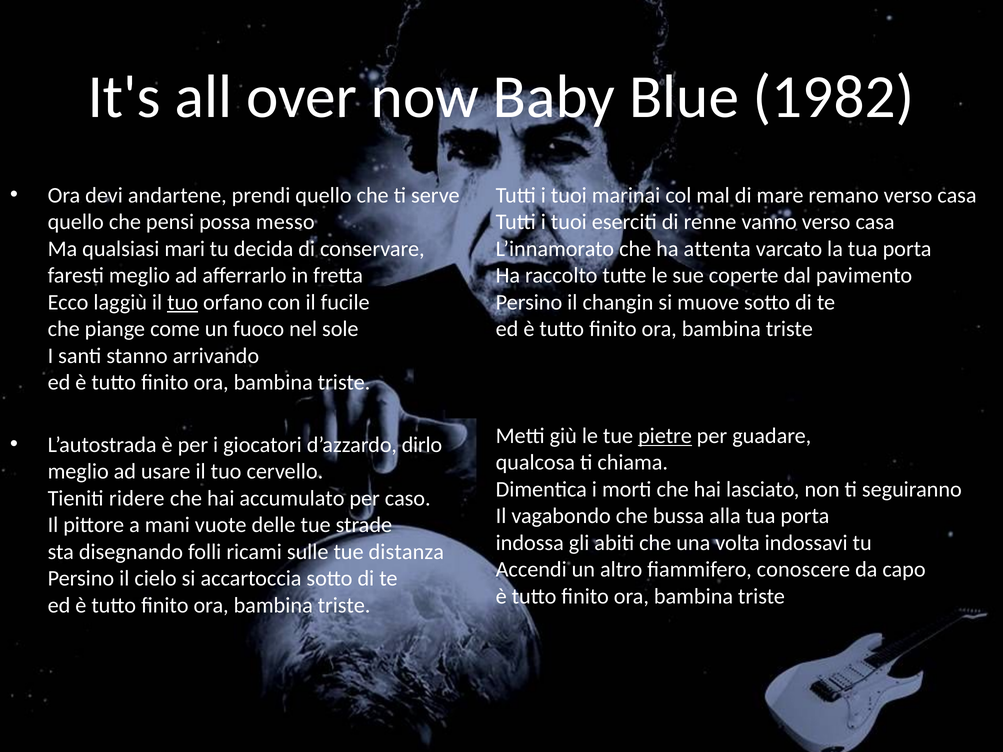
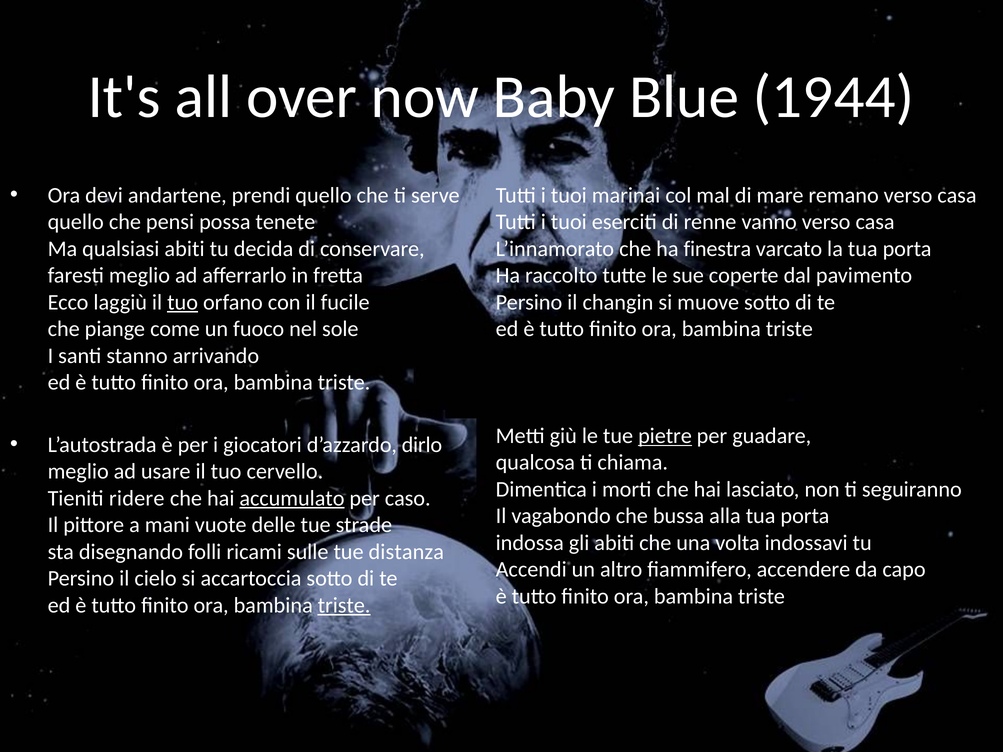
1982: 1982 -> 1944 (834, 97)
messo: messo -> tenete (285, 222)
qualsiasi mari: mari -> abiti (185, 249)
attenta: attenta -> finestra (717, 249)
accumulato underline: none -> present (292, 498)
conoscere: conoscere -> accendere (803, 570)
triste underline: none -> present (344, 605)
